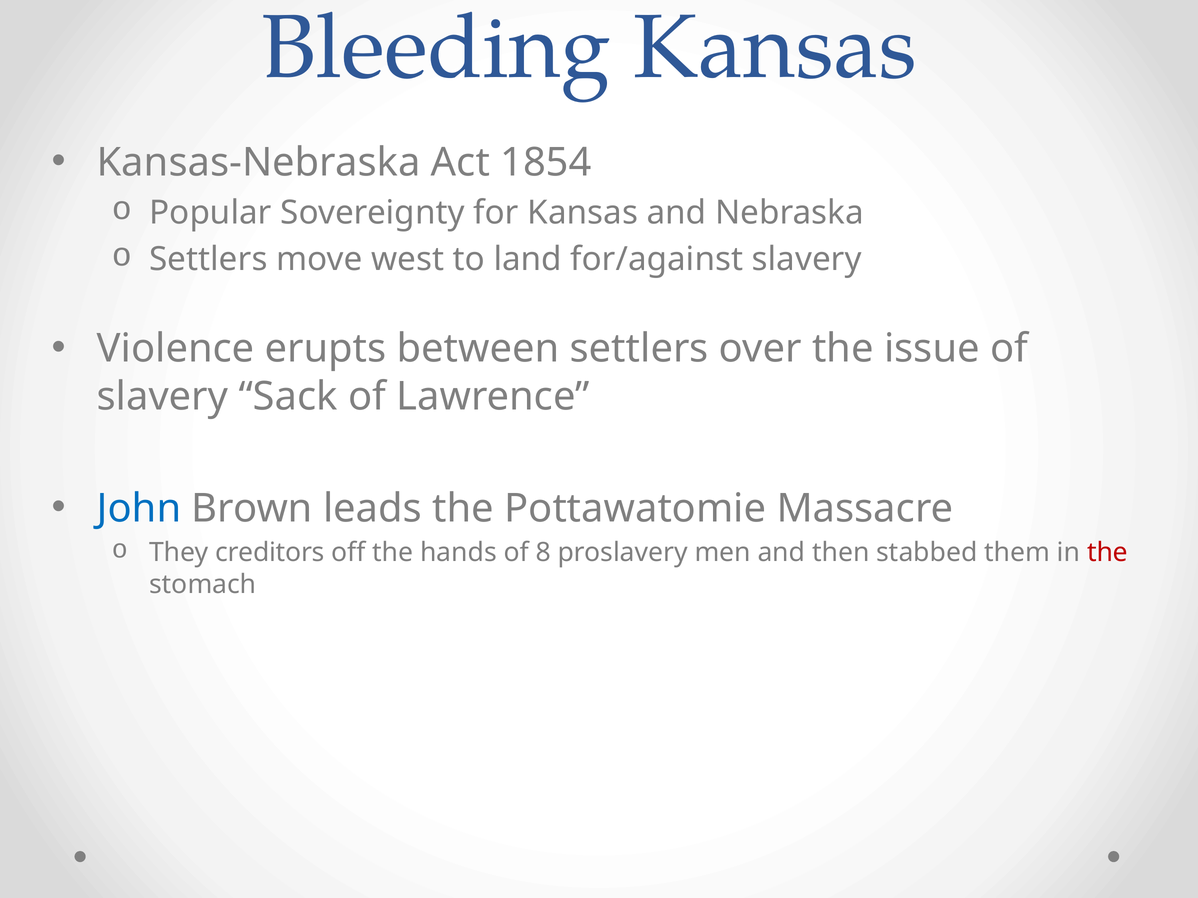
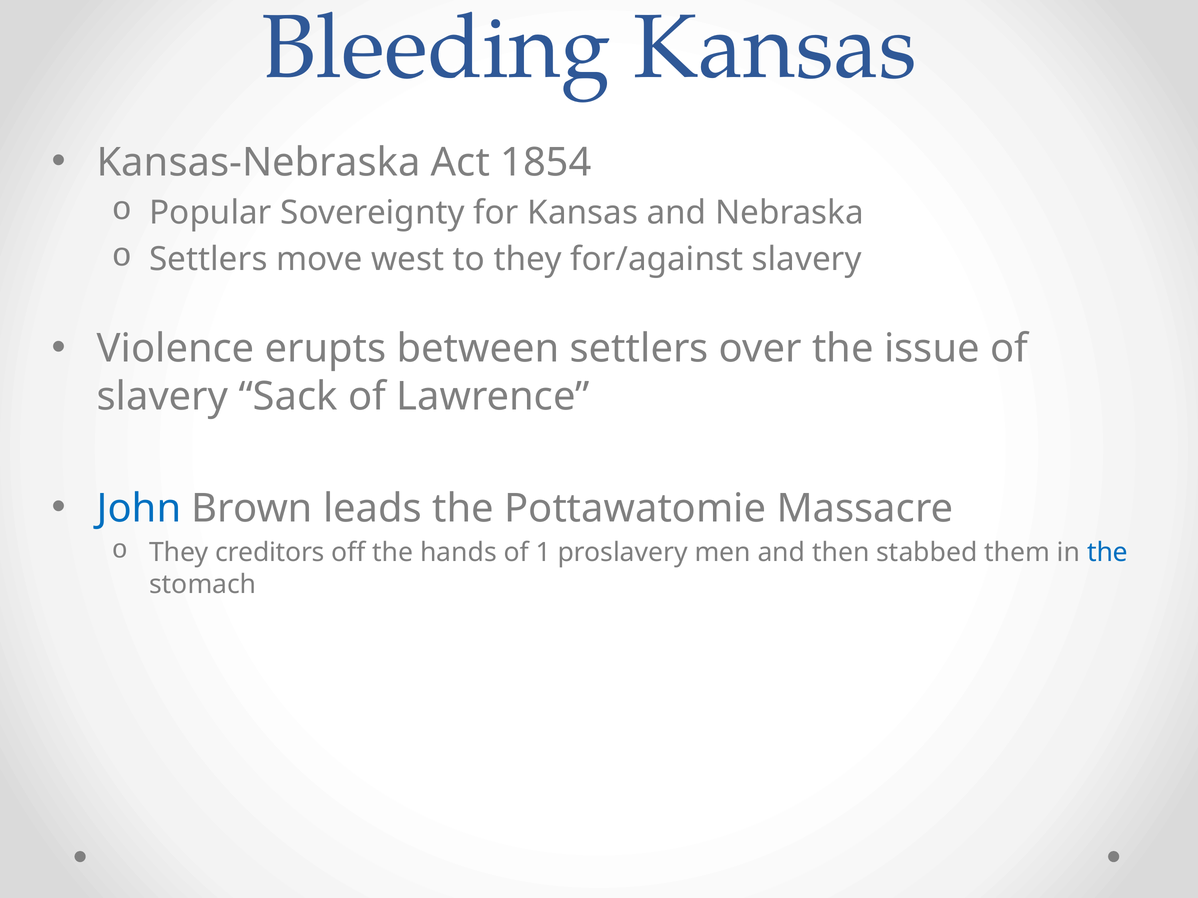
to land: land -> they (528, 259)
8: 8 -> 1 (543, 553)
the colour: red -> blue (1107, 553)
